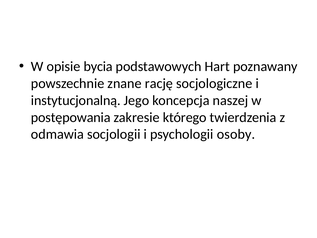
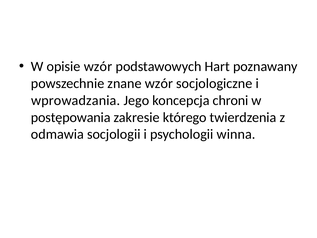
opisie bycia: bycia -> wzór (98, 67)
znane rację: rację -> wzór (159, 83)
instytucjonalną: instytucjonalną -> wprowadzania (76, 100)
naszej: naszej -> chroni (231, 100)
osoby: osoby -> winna (236, 134)
